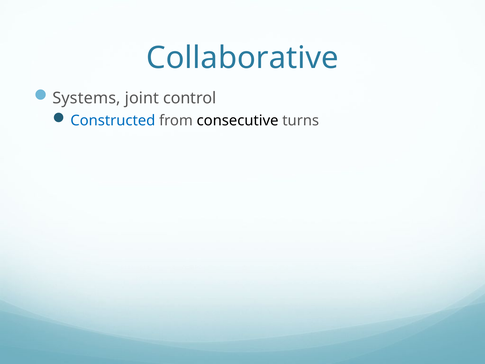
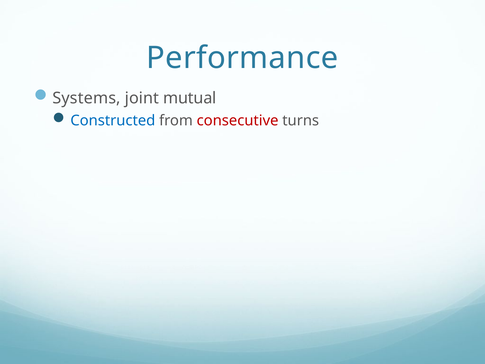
Collaborative: Collaborative -> Performance (242, 58)
control: control -> mutual (190, 98)
consecutive colour: black -> red (238, 121)
